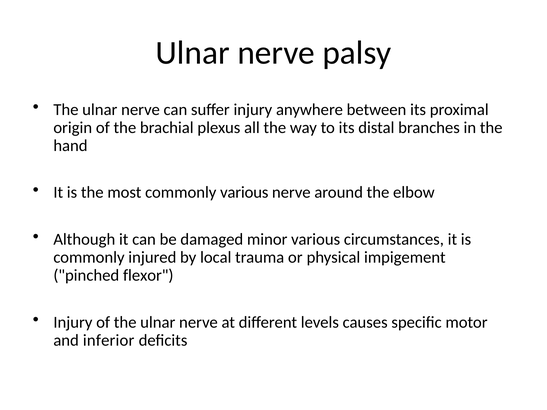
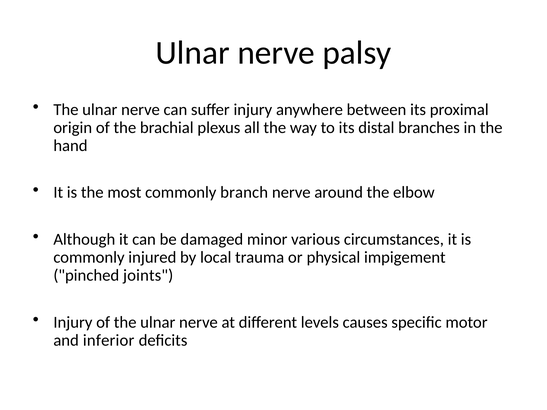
commonly various: various -> branch (244, 193)
flexor: flexor -> joints (148, 276)
